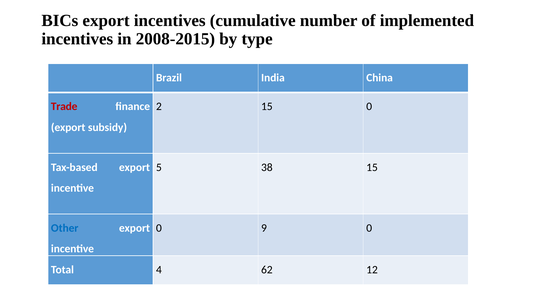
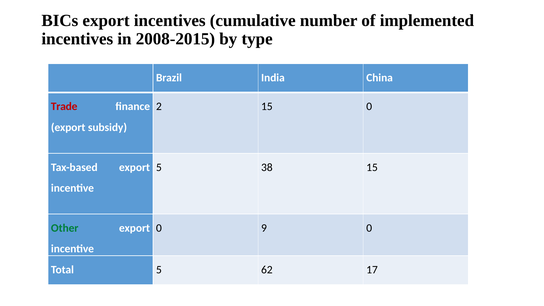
Other colour: blue -> green (65, 228)
Total 4: 4 -> 5 (159, 270)
12: 12 -> 17 (372, 270)
